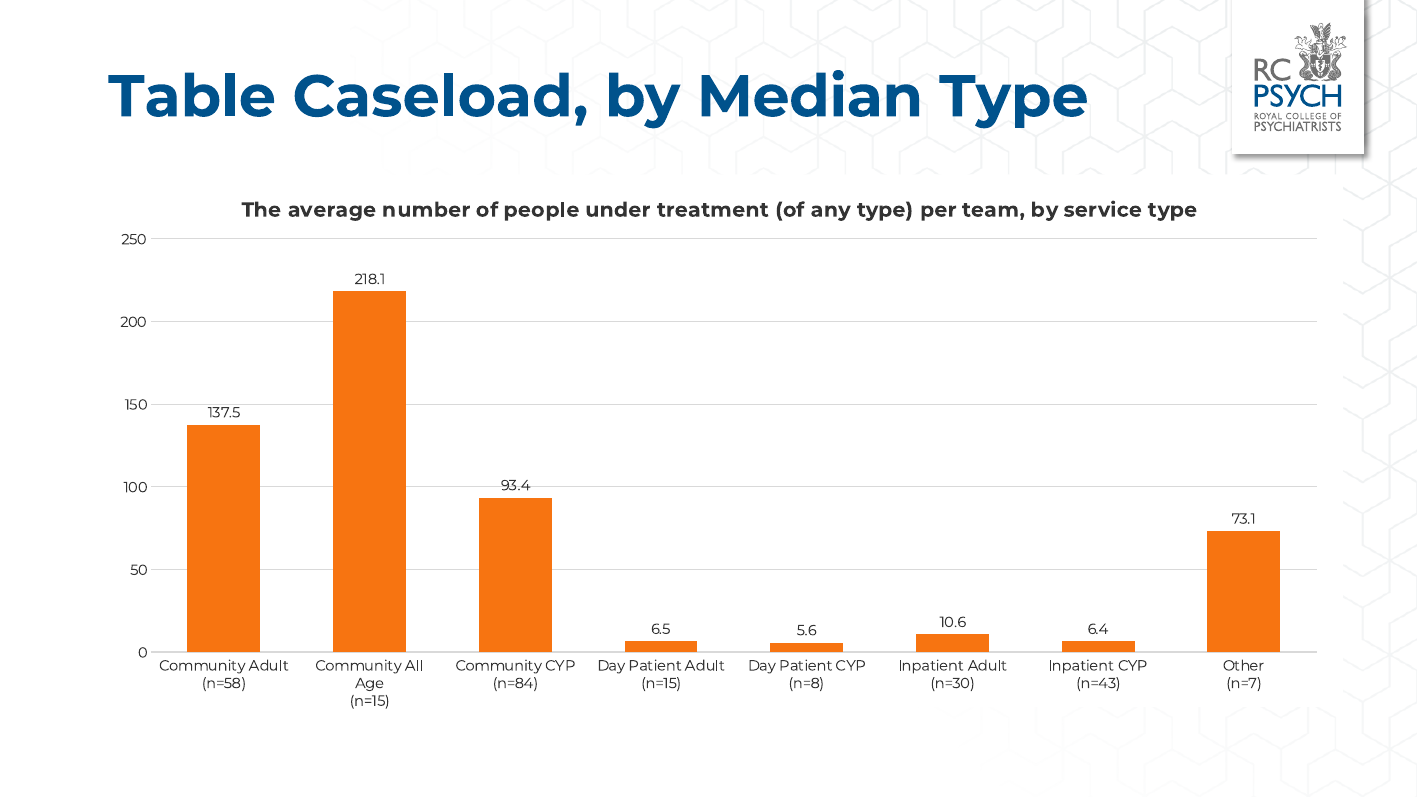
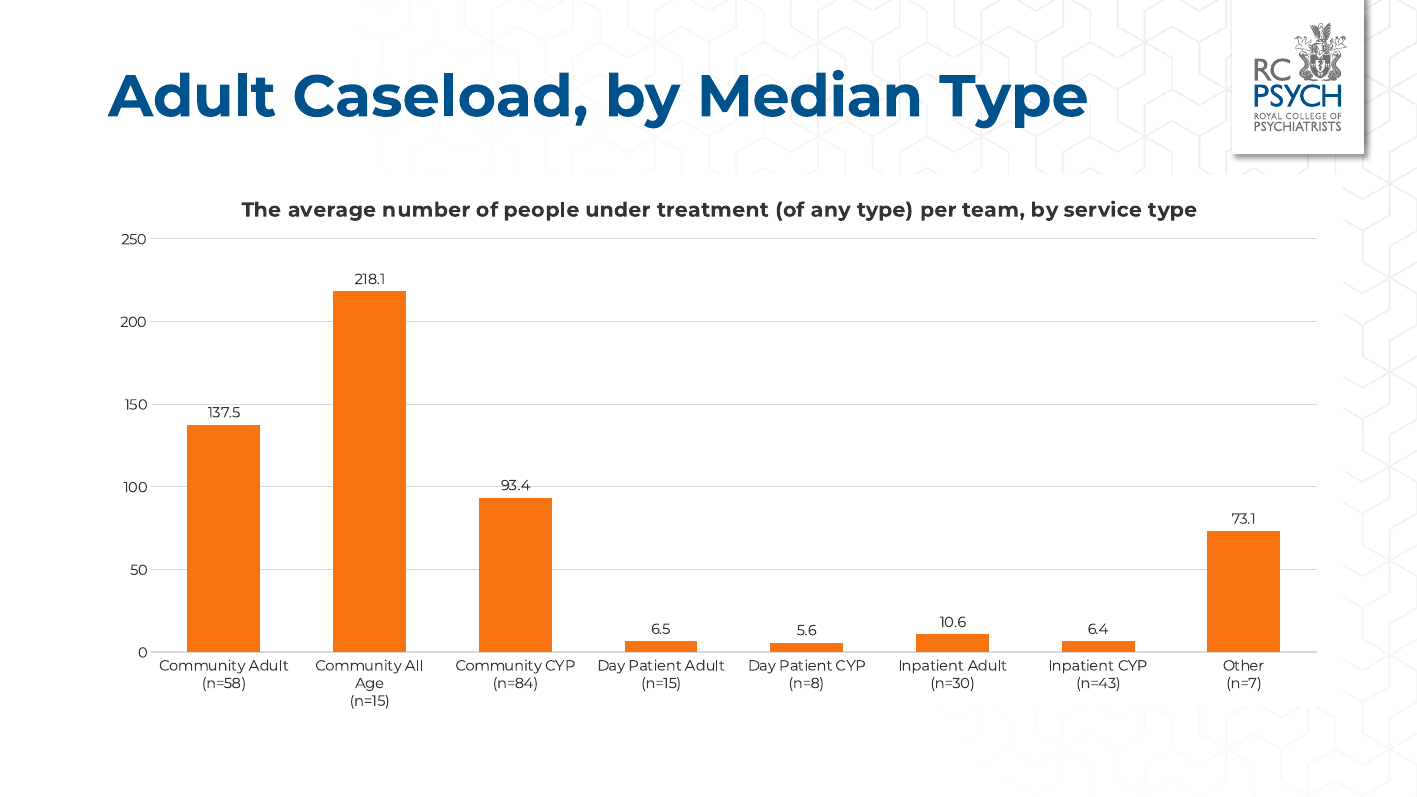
Table: Table -> Adult (192, 97)
